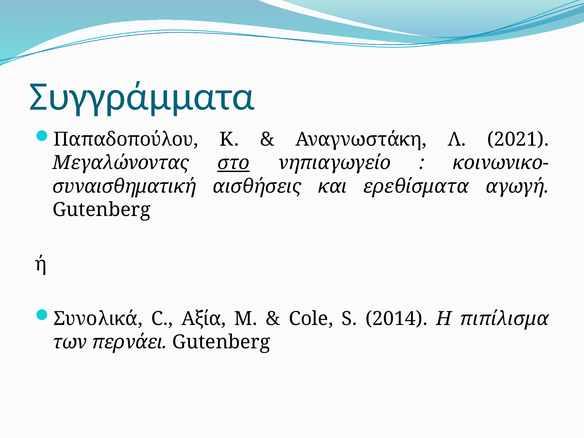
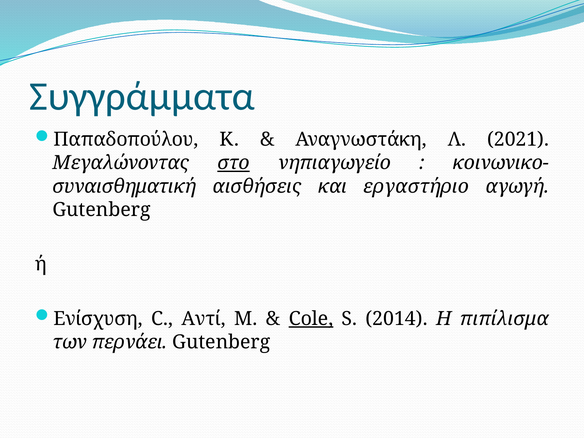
ερεθίσματα: ερεθίσματα -> εργαστήριο (416, 186)
Συνολικά: Συνολικά -> Ενίσχυση (98, 319)
Αξία: Αξία -> Αντί (204, 319)
Cole underline: none -> present (311, 319)
